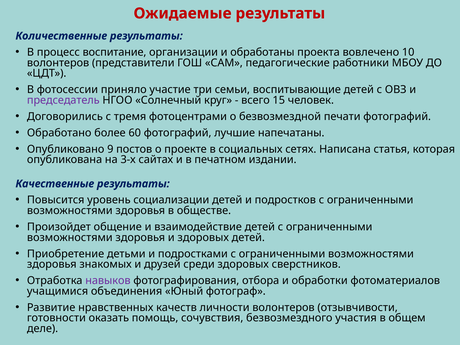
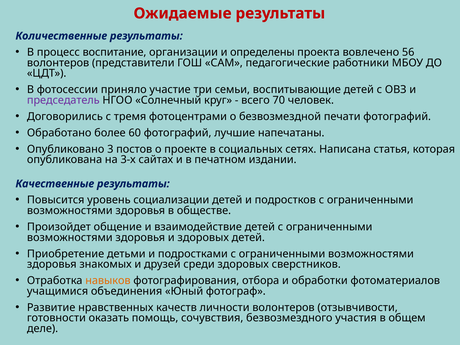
обработаны: обработаны -> определены (262, 52)
10: 10 -> 56 (408, 52)
15: 15 -> 70 (279, 100)
9: 9 -> 3 (110, 149)
навыков colour: purple -> orange (108, 281)
